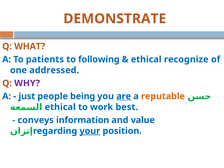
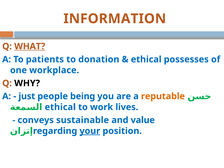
DEMONSTRATE: DEMONSTRATE -> INFORMATION (115, 19)
WHAT underline: none -> present (30, 46)
following: following -> donation (99, 59)
recognize: recognize -> possesses (186, 59)
addressed: addressed -> workplace (54, 70)
WHY colour: purple -> black (27, 83)
are underline: present -> none (124, 96)
best: best -> lives (127, 107)
information: information -> sustainable (83, 120)
